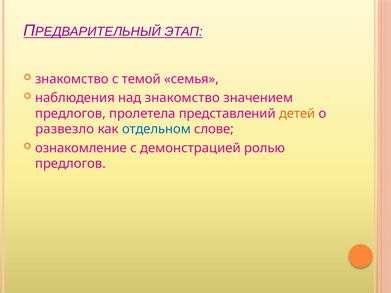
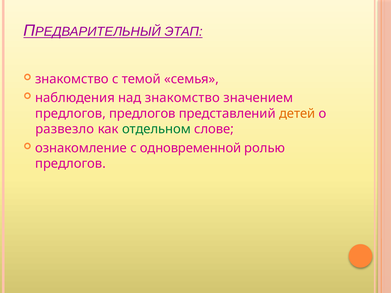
предлогов пролетела: пролетела -> предлогов (142, 114)
отдельном colour: blue -> green (156, 129)
демонстрацией: демонстрацией -> одновременной (191, 148)
